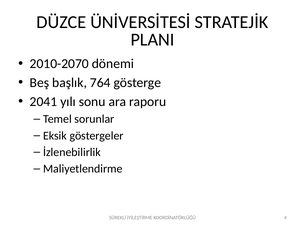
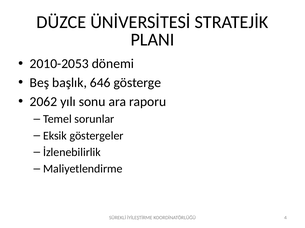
2010-2070: 2010-2070 -> 2010-2053 (59, 64)
764: 764 -> 646 (100, 83)
2041: 2041 -> 2062 (43, 102)
